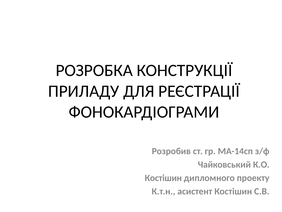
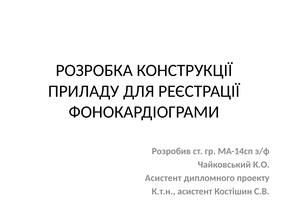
Костішин: Костішин -> Асистент (163, 178)
